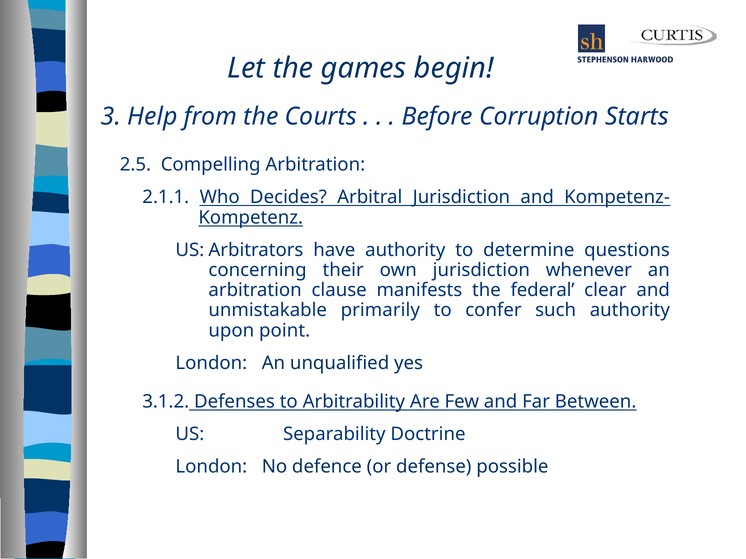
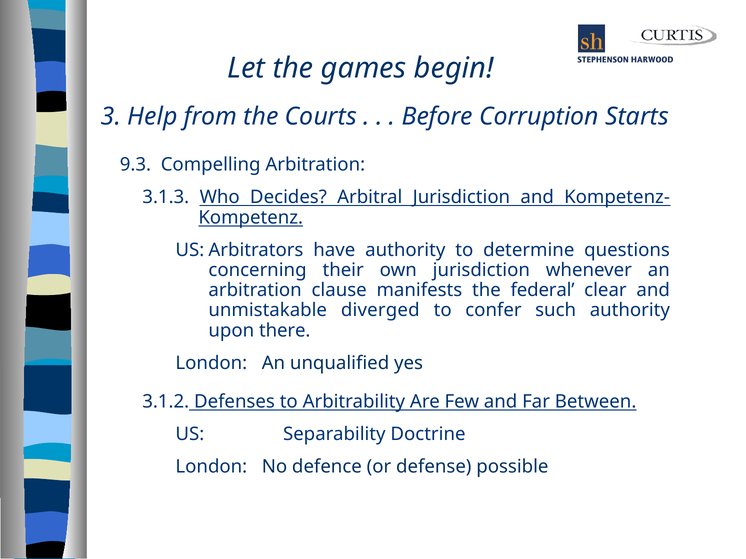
2.5: 2.5 -> 9.3 (135, 165)
2.1.1: 2.1.1 -> 3.1.3 (166, 197)
primarily: primarily -> diverged (380, 311)
point: point -> there (285, 331)
